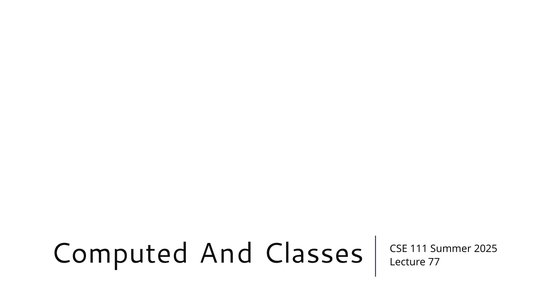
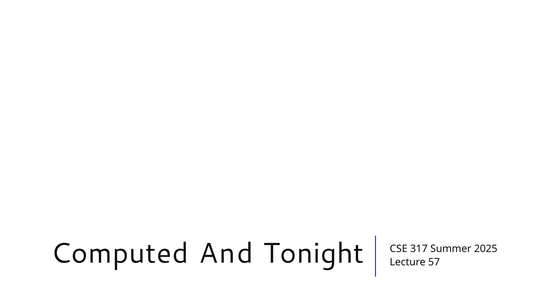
Classes: Classes -> Tonight (314, 254)
111: 111 -> 317 (419, 249)
77: 77 -> 57 (434, 262)
